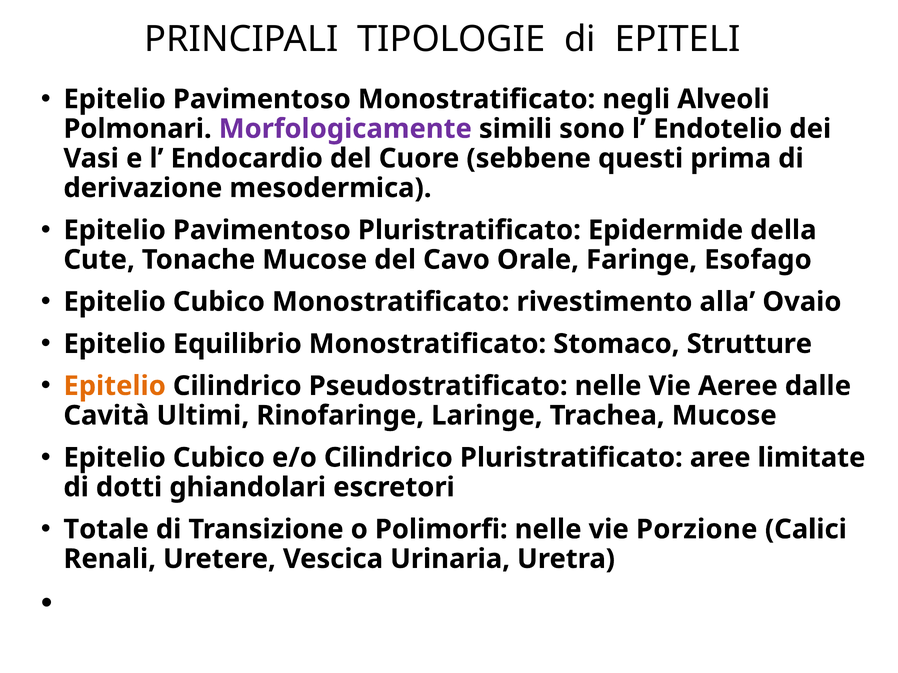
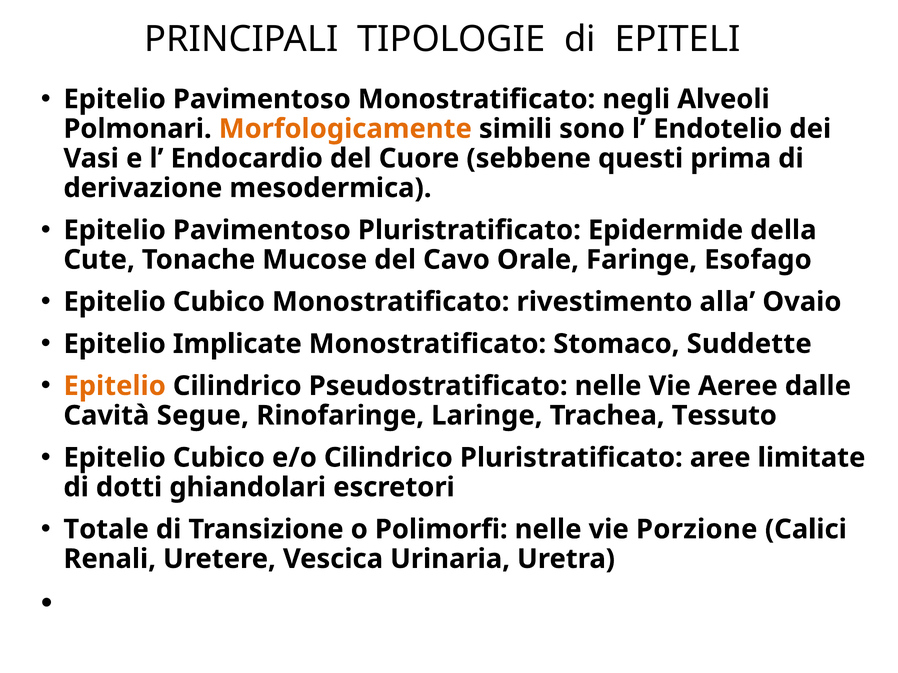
Morfologicamente colour: purple -> orange (345, 129)
Equilibrio: Equilibrio -> Implicate (237, 344)
Strutture: Strutture -> Suddette (749, 344)
Ultimi: Ultimi -> Segue (203, 416)
Trachea Mucose: Mucose -> Tessuto (724, 416)
